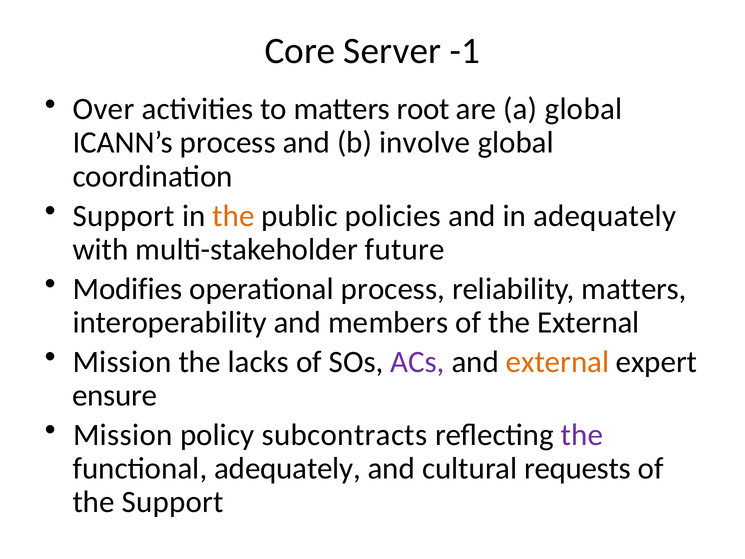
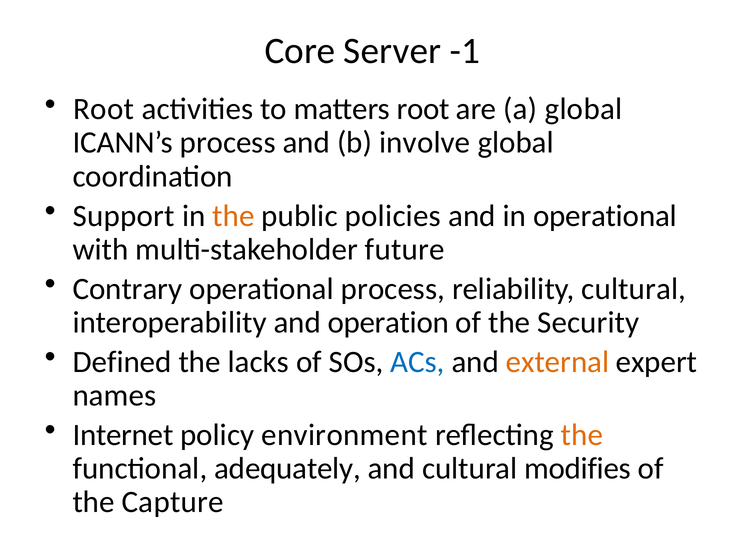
Over: Over -> Root (104, 109)
in adequately: adequately -> operational (605, 216)
Modifies: Modifies -> Contrary (127, 289)
reliability matters: matters -> cultural (634, 289)
members: members -> operation (388, 322)
the External: External -> Security (588, 322)
Mission: Mission -> Defined (122, 362)
ACs colour: purple -> blue (417, 362)
ensure: ensure -> names (114, 395)
Mission: Mission -> Internet (123, 435)
subcontracts: subcontracts -> environment (345, 435)
the colour: purple -> orange (582, 435)
requests: requests -> modifies (578, 468)
the Support: Support -> Capture (173, 502)
